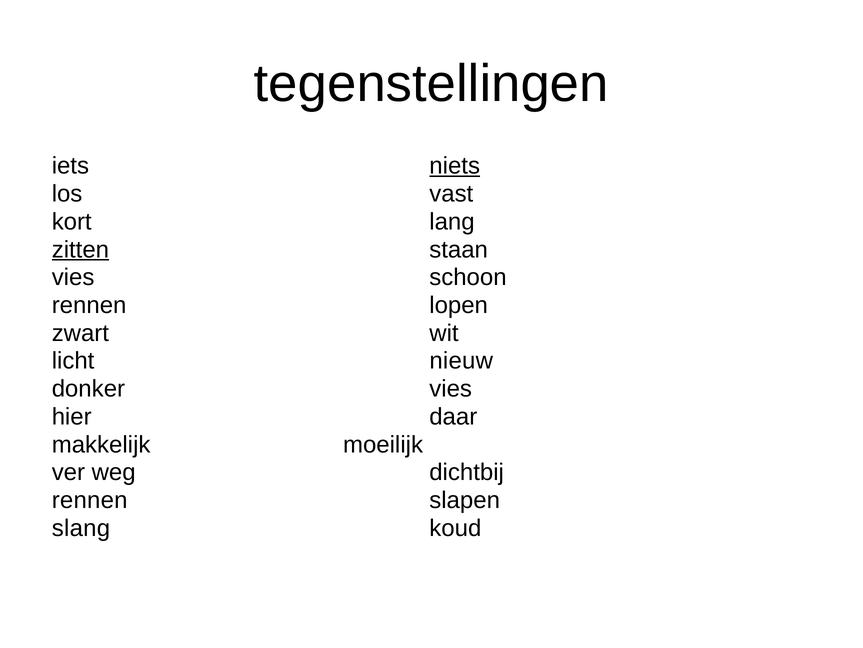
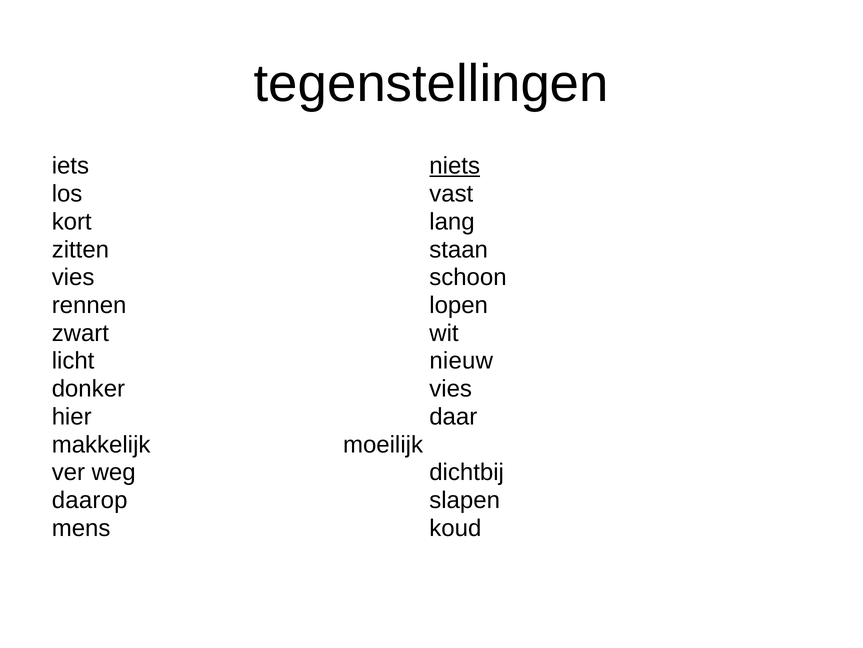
zitten underline: present -> none (80, 249)
rennen: rennen -> daarop (90, 500)
slang: slang -> mens (81, 528)
